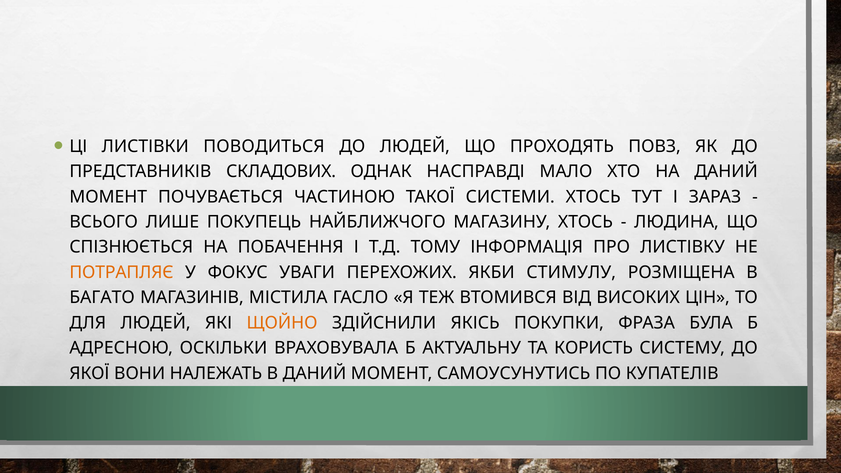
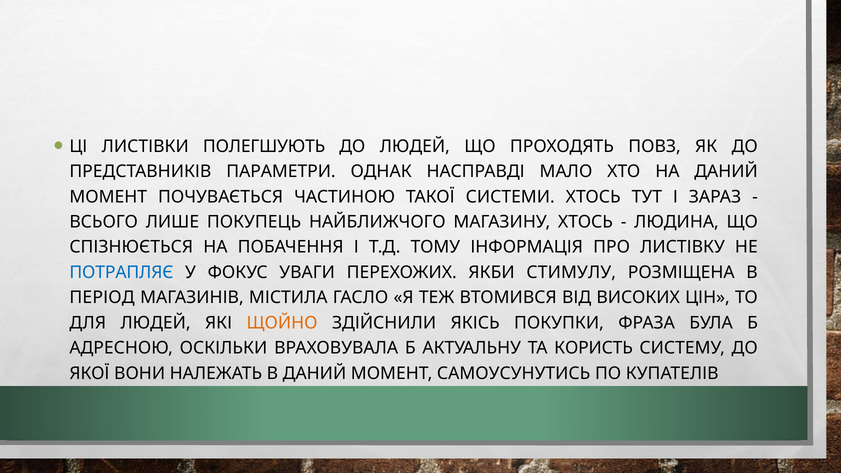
ПОВОДИТЬСЯ: ПОВОДИТЬСЯ -> ПОЛЕГШУЮТЬ (264, 146)
СКЛАДОВИХ: СКЛАДОВИХ -> ПАРАМЕТРИ (281, 172)
ПОТРАПЛЯЄ colour: orange -> blue (121, 272)
БАГАТО: БАГАТО -> ПЕРІОД (102, 298)
